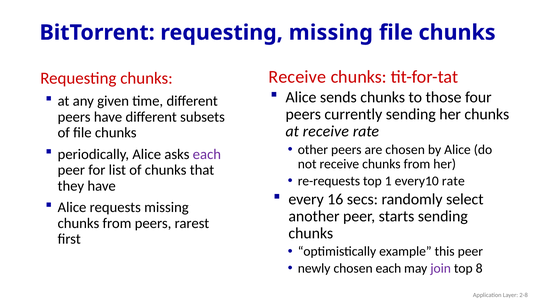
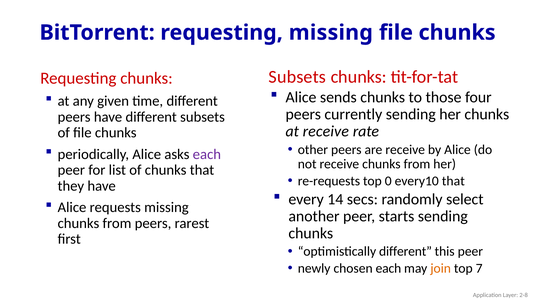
Receive: Receive -> Subsets (297, 77)
are chosen: chosen -> receive (405, 149)
1: 1 -> 0 (388, 181)
every10 rate: rate -> that (453, 181)
16: 16 -> 14 (335, 199)
optimistically example: example -> different (405, 251)
join colour: purple -> orange (441, 268)
8: 8 -> 7 (479, 268)
